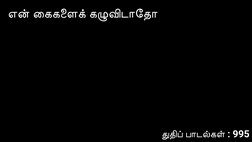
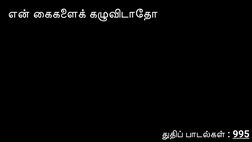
995 underline: none -> present (241, 134)
